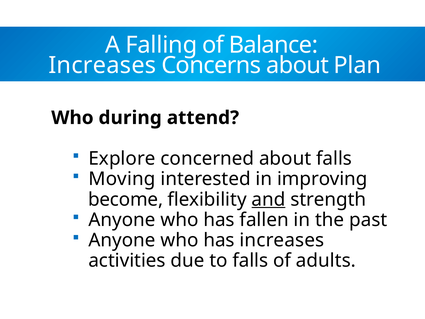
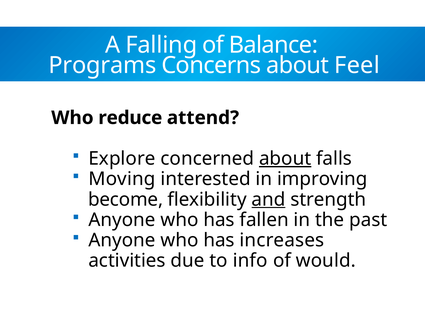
Increases: Increases -> Programs (102, 65)
Plan: Plan -> Feel (357, 65)
during: during -> reduce (130, 118)
about underline: none -> present (285, 158)
to falls: falls -> info (250, 261)
adults: adults -> would (326, 261)
